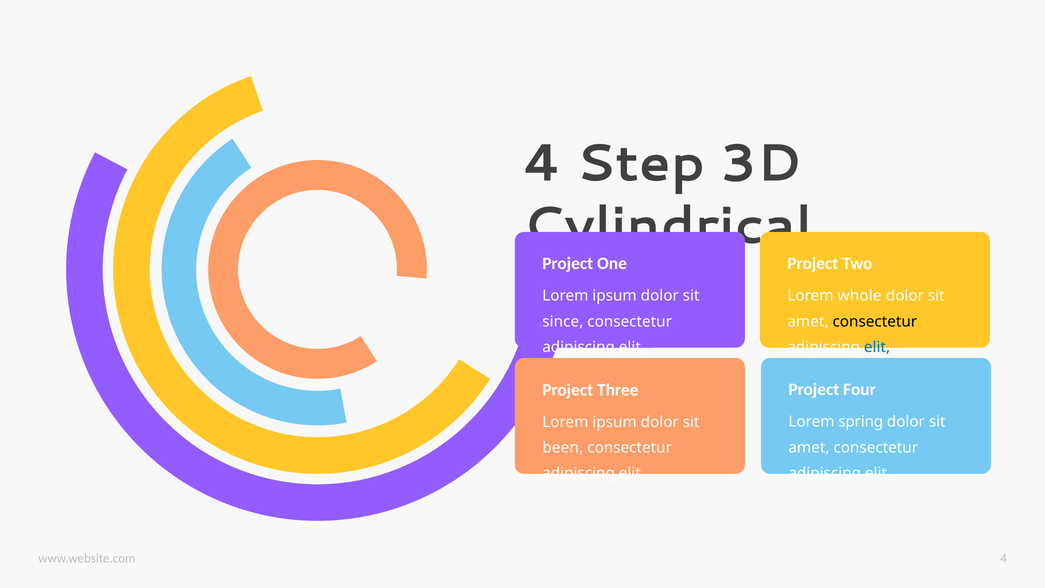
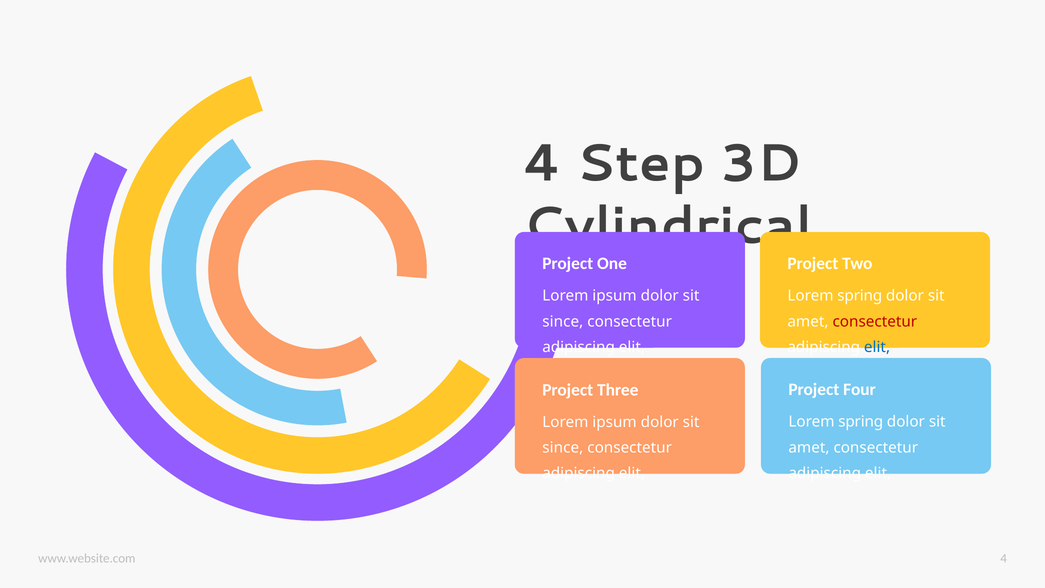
whole: whole -> spring (860, 296)
consectetur colour: black -> red (875, 321)
been: been -> since (563, 447)
